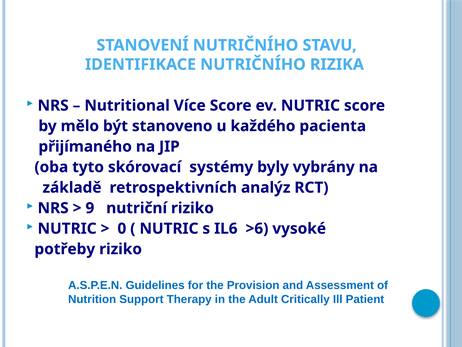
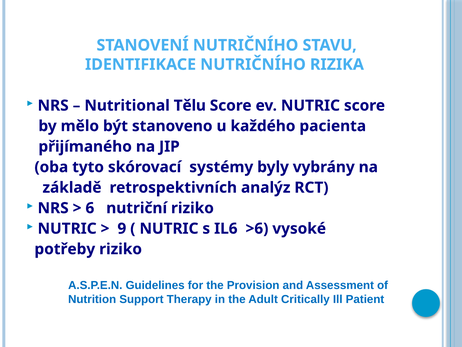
Více: Více -> Tělu (190, 105)
9: 9 -> 6 (90, 208)
0: 0 -> 9 (122, 228)
